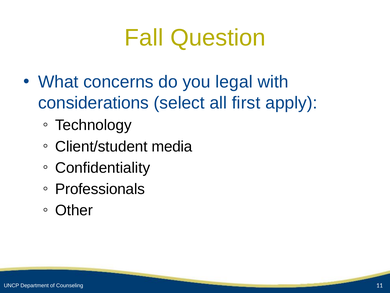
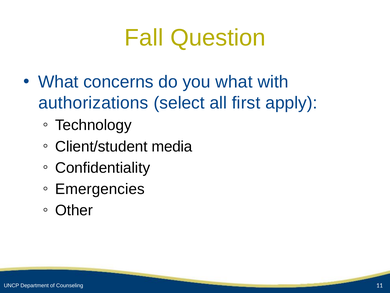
you legal: legal -> what (234, 82)
considerations: considerations -> authorizations (93, 103)
Professionals: Professionals -> Emergencies (100, 189)
